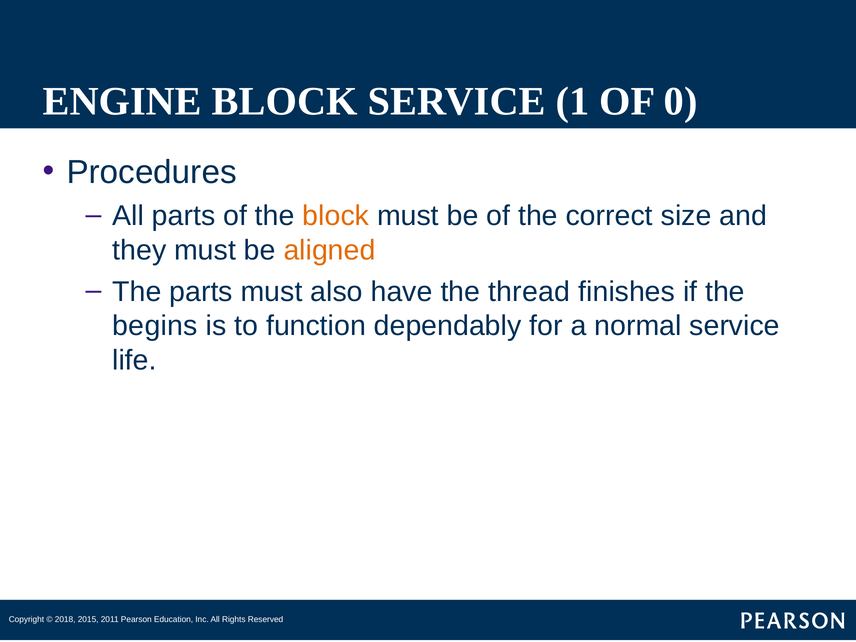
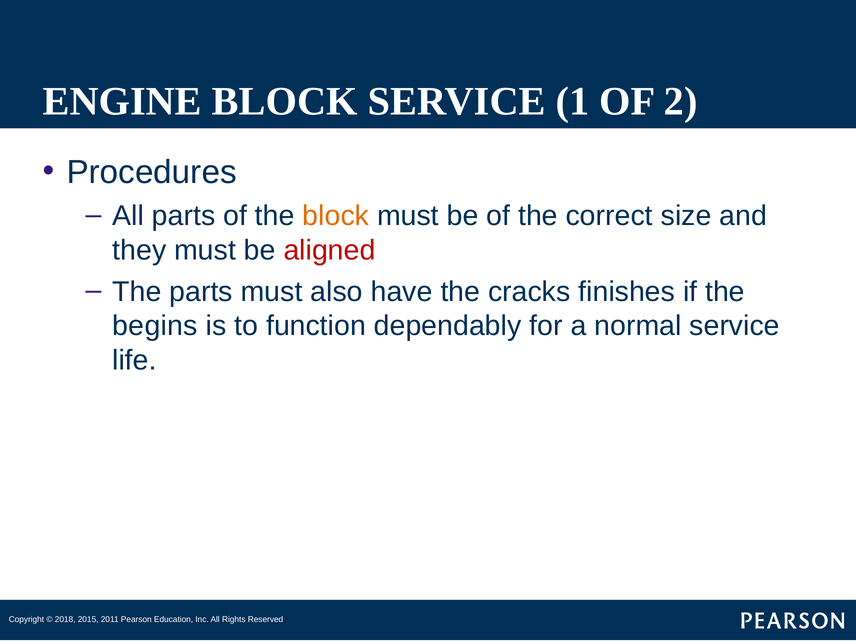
0: 0 -> 2 (681, 101)
aligned colour: orange -> red (330, 250)
thread: thread -> cracks (529, 292)
